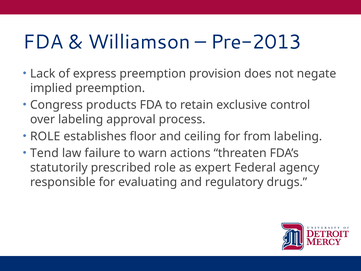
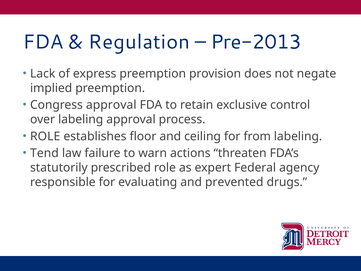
Williamson: Williamson -> Regulation (139, 42)
Congress products: products -> approval (111, 105)
regulatory: regulatory -> prevented (234, 182)
